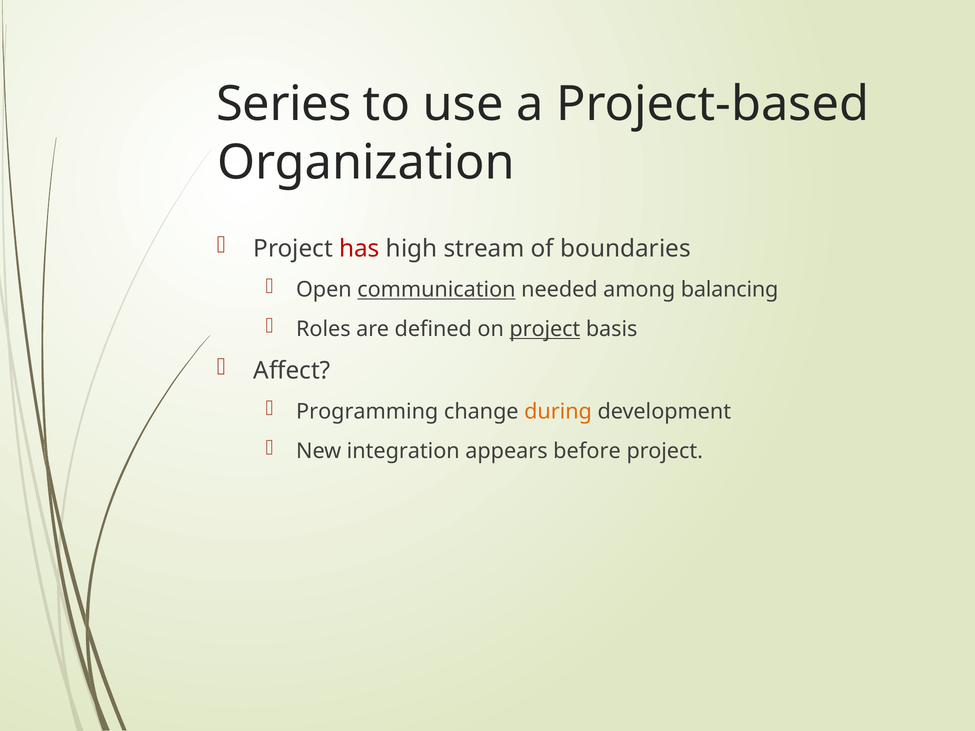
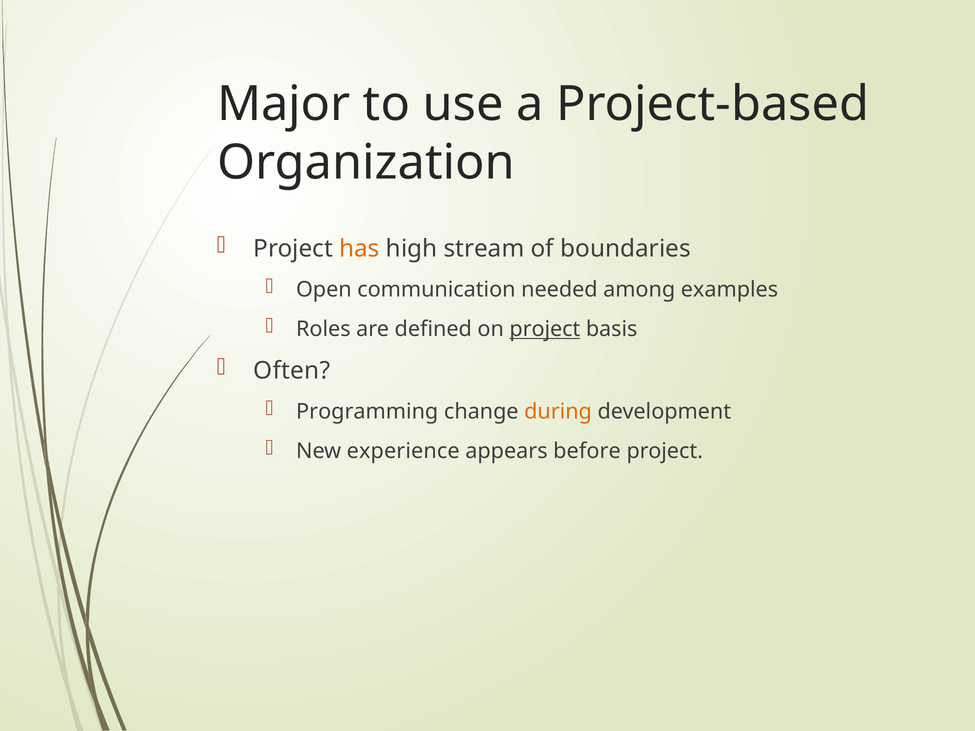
Series: Series -> Major (284, 104)
has colour: red -> orange (359, 249)
communication underline: present -> none (436, 290)
balancing: balancing -> examples (729, 290)
Affect: Affect -> Often (292, 371)
integration: integration -> experience (403, 451)
